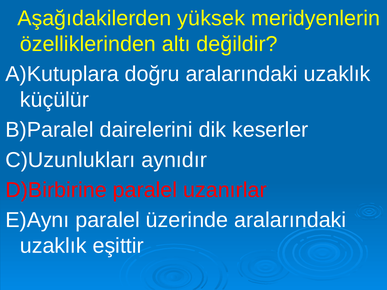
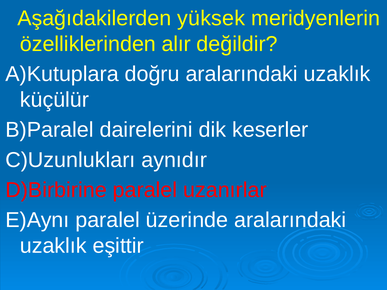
altı: altı -> alır (176, 44)
